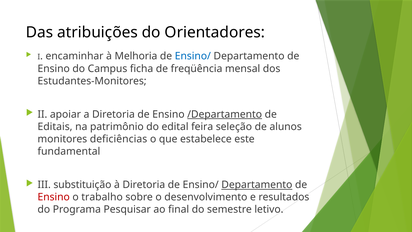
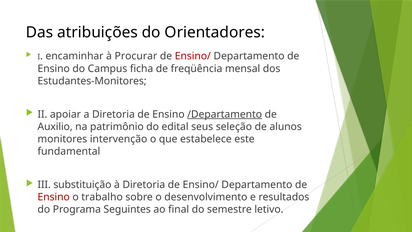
Melhoria: Melhoria -> Procurar (136, 56)
Ensino/ colour: blue -> red (193, 56)
Editais: Editais -> Auxilio (55, 127)
feira: feira -> seus (202, 127)
deficiências: deficiências -> intervenção (119, 139)
Departamento underline: present -> none (257, 185)
Pesquisar: Pesquisar -> Seguintes (127, 209)
